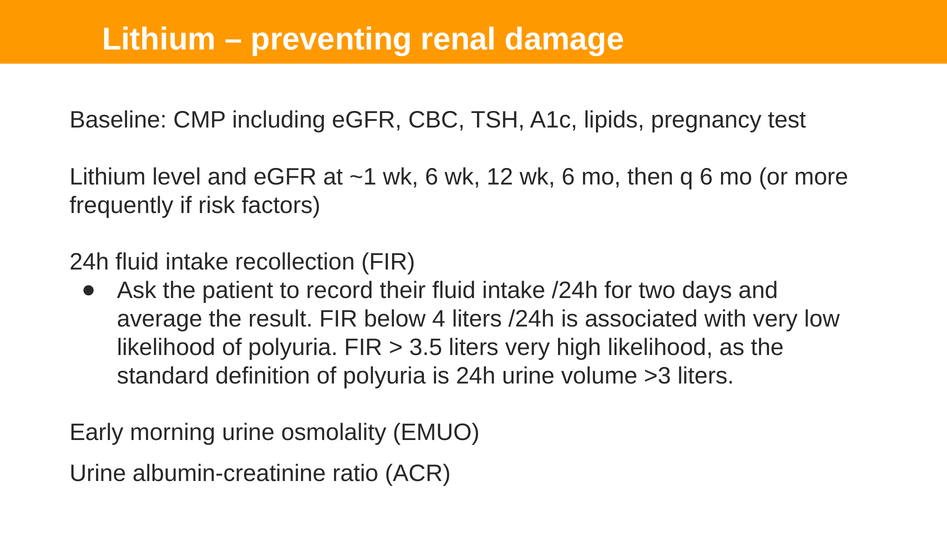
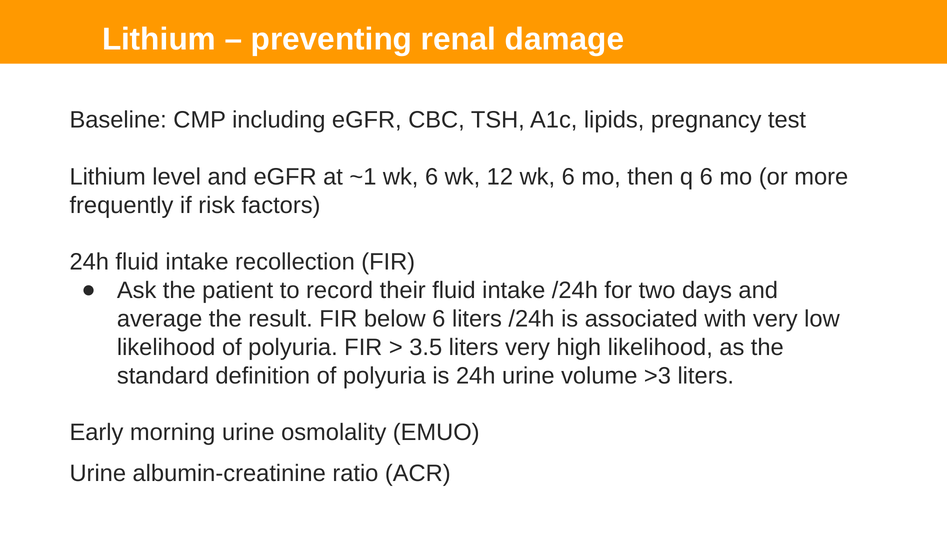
below 4: 4 -> 6 (439, 319)
